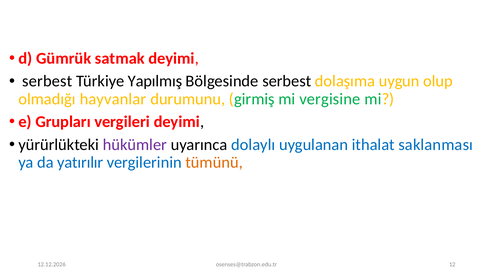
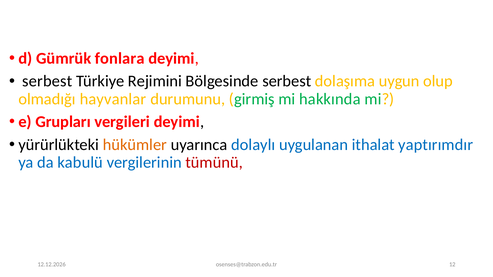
satmak: satmak -> fonlara (120, 58)
Yapılmış: Yapılmış -> Rejimini (155, 81)
vergisine: vergisine -> hakkında (330, 99)
hükümler colour: purple -> orange (135, 145)
saklanması: saklanması -> yaptırımdır (436, 145)
yatırılır: yatırılır -> kabulü (80, 163)
tümünü colour: orange -> red (214, 163)
